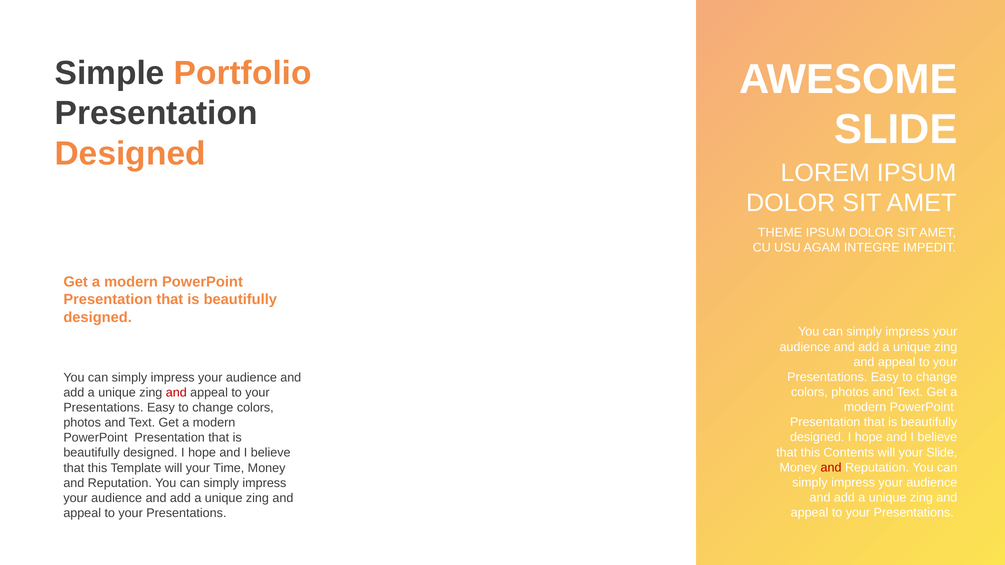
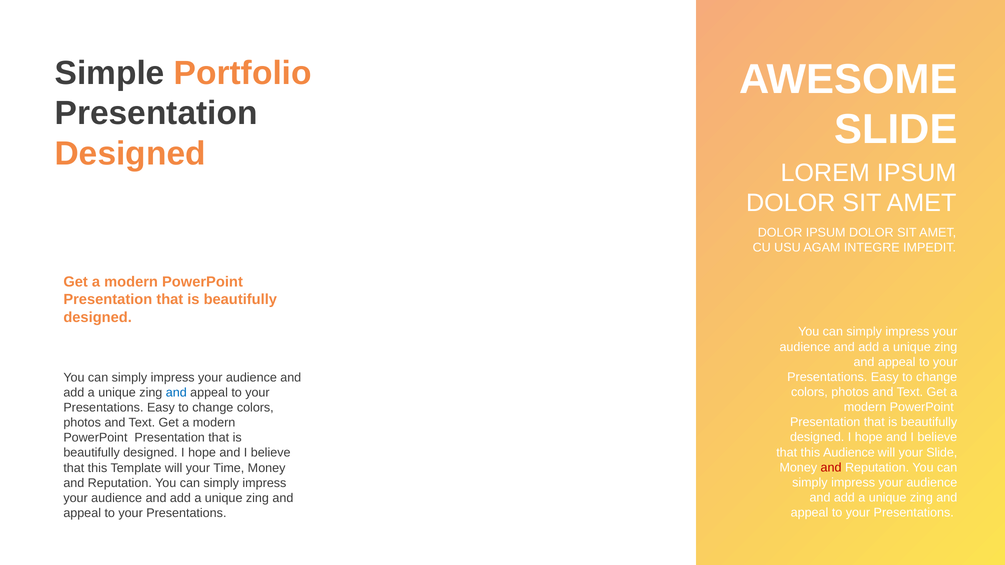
THEME: THEME -> DOLOR (780, 233)
and colour: red -> blue (176, 393)
this Contents: Contents -> Audience (849, 453)
